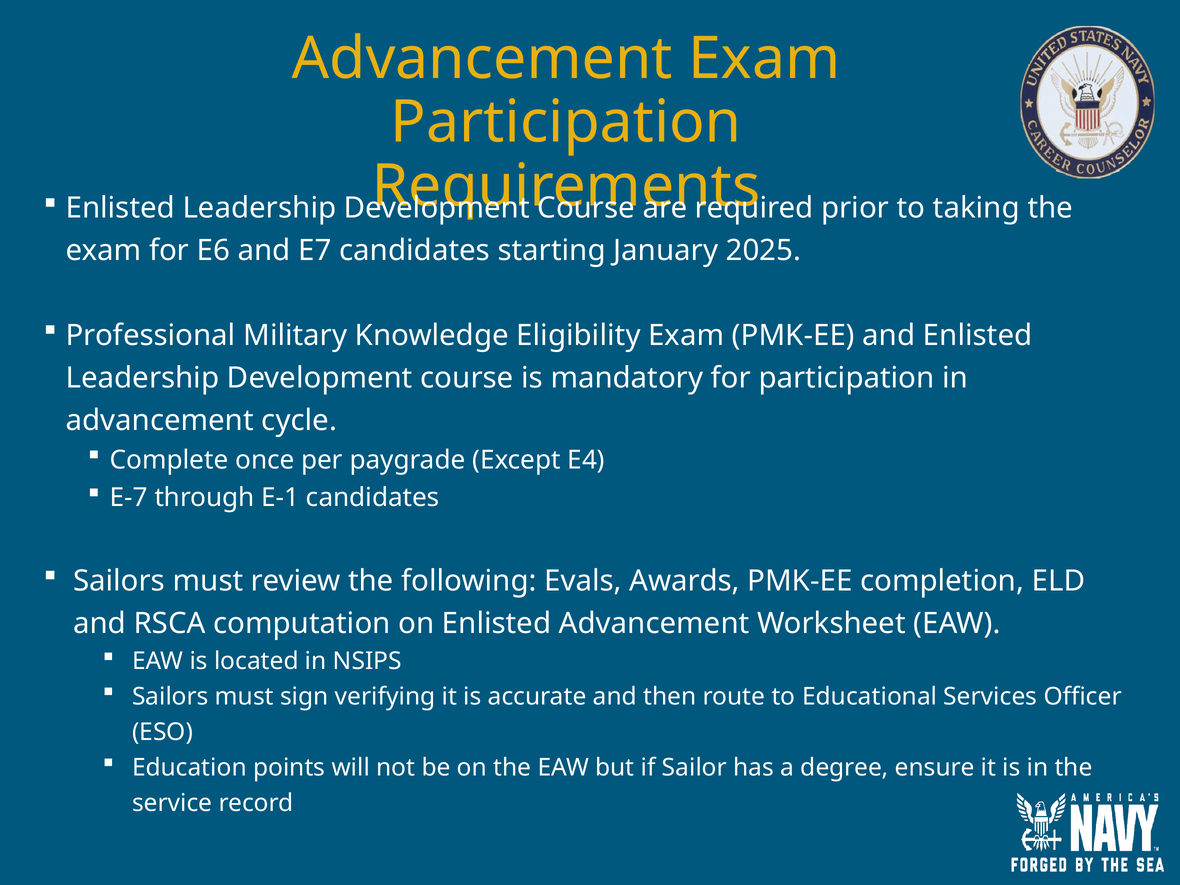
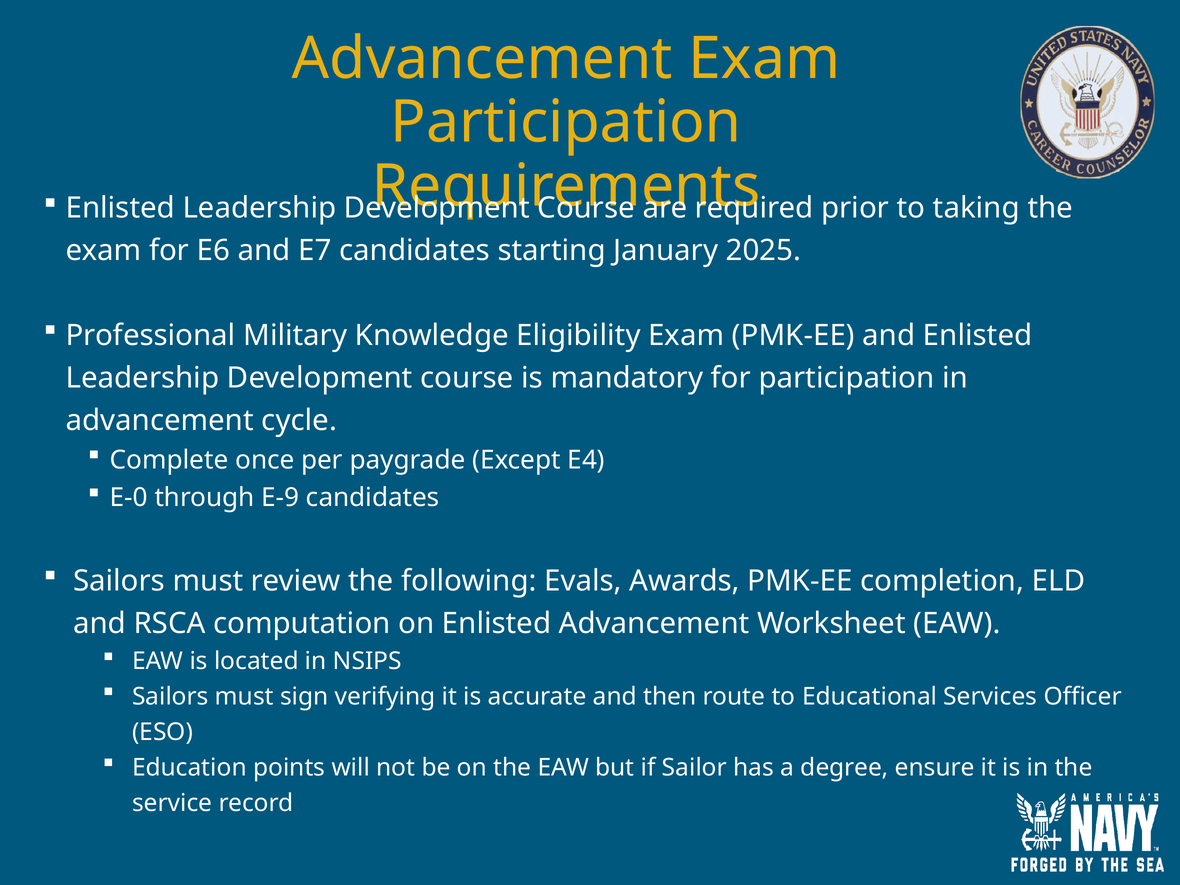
E-7: E-7 -> E-0 (129, 498)
E-1: E-1 -> E-9 (280, 498)
